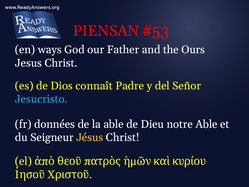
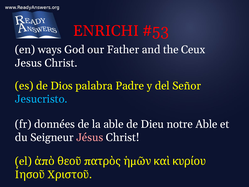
PIENSAN: PIENSAN -> ENRICHI (106, 31)
Ours: Ours -> Ceux (193, 50)
connaît: connaît -> palabra (94, 86)
Jésus colour: yellow -> pink (90, 137)
